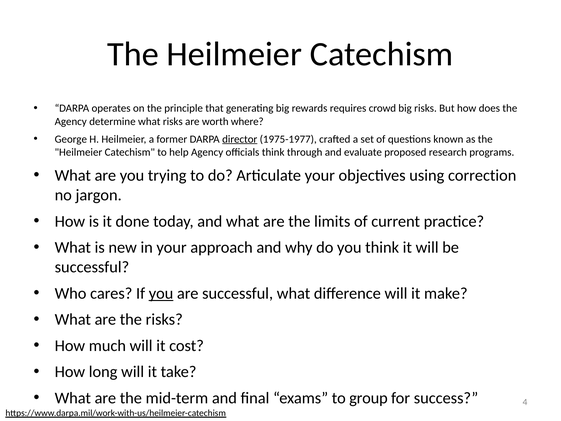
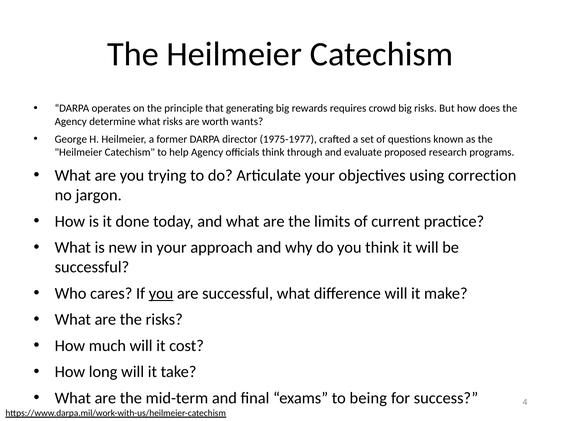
where: where -> wants (247, 121)
director underline: present -> none (240, 139)
group: group -> being (368, 398)
